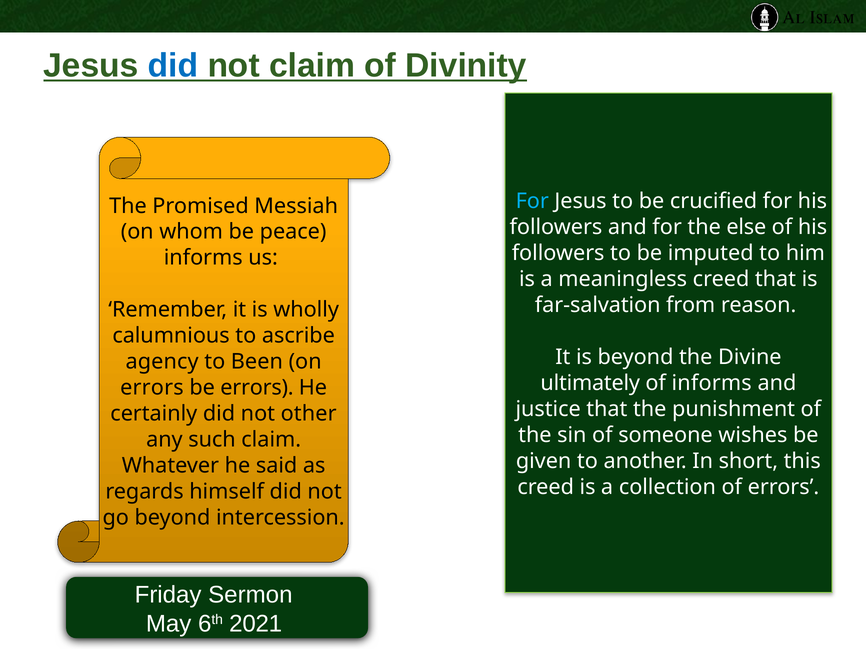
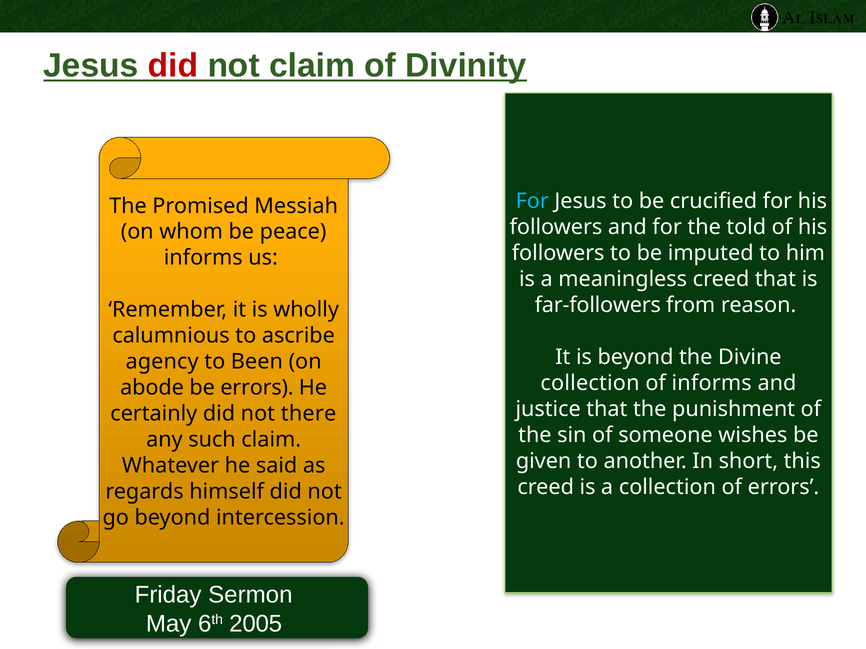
did colour: blue -> red (173, 66)
else: else -> told (746, 227)
far-salvation: far-salvation -> far-followers (598, 305)
ultimately: ultimately -> collection (590, 383)
errors: errors -> abode (152, 388)
other: other -> there (309, 414)
2021: 2021 -> 2005 (256, 624)
